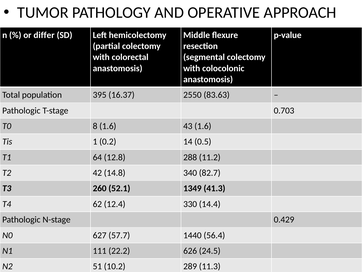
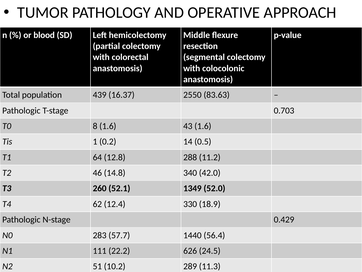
differ: differ -> blood (44, 35)
395: 395 -> 439 (100, 95)
T2 42: 42 -> 46 (97, 173)
82.7: 82.7 -> 42.0 (210, 173)
41.3: 41.3 -> 52.0 (214, 188)
14.4: 14.4 -> 18.9 (210, 204)
627: 627 -> 283 (100, 235)
